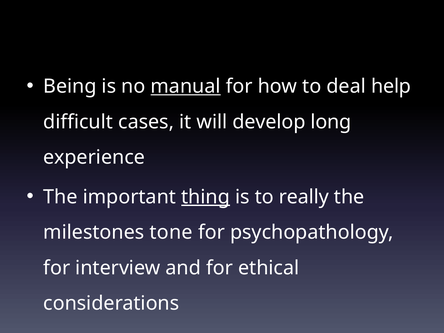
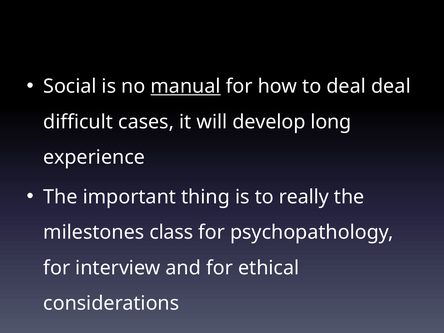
Being: Being -> Social (70, 86)
deal help: help -> deal (391, 86)
thing underline: present -> none (206, 197)
tone: tone -> class (171, 232)
